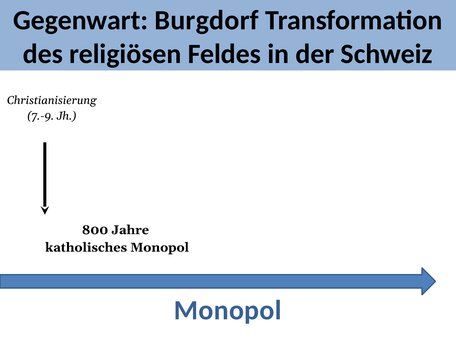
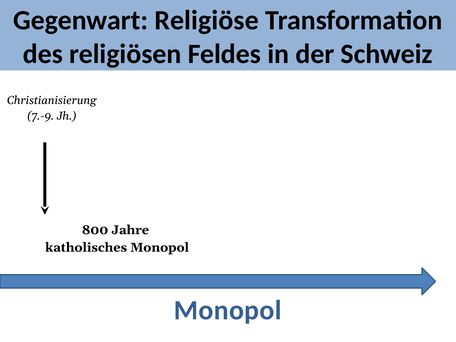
Burgdorf: Burgdorf -> Religiöse (207, 20)
